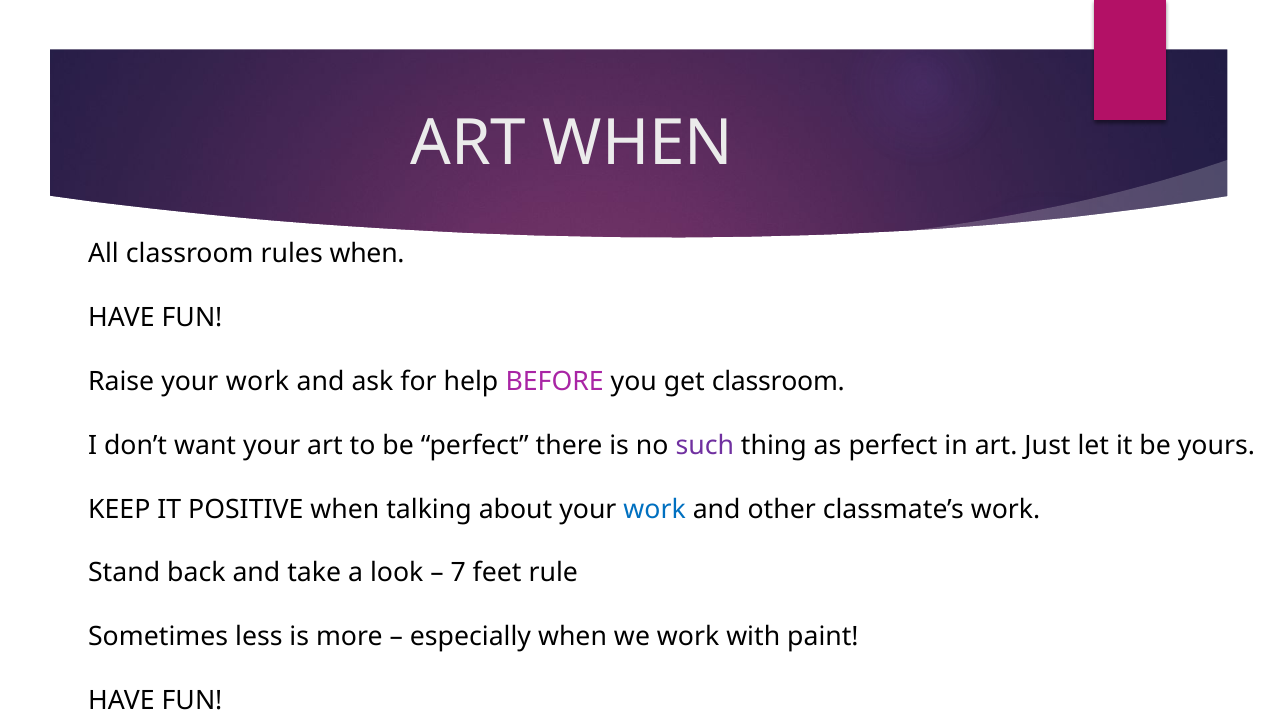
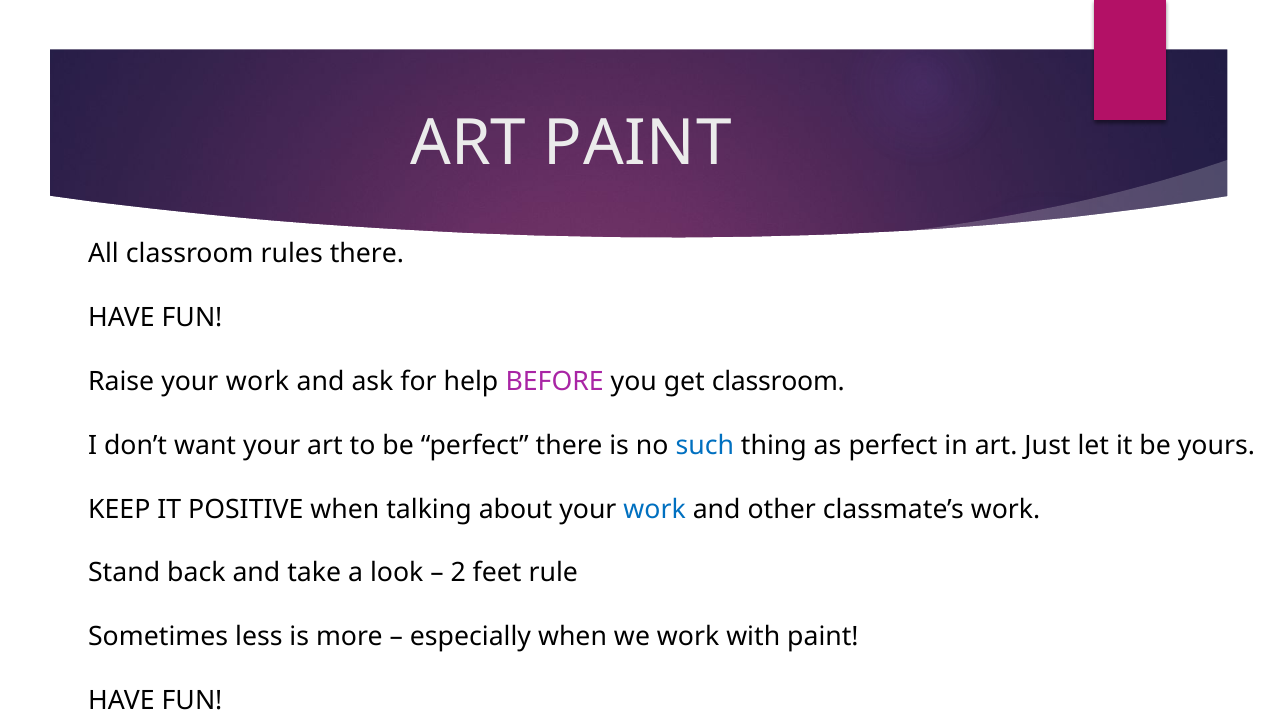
ART WHEN: WHEN -> PAINT (638, 144)
rules when: when -> there (367, 253)
such colour: purple -> blue (705, 445)
7: 7 -> 2 (458, 573)
